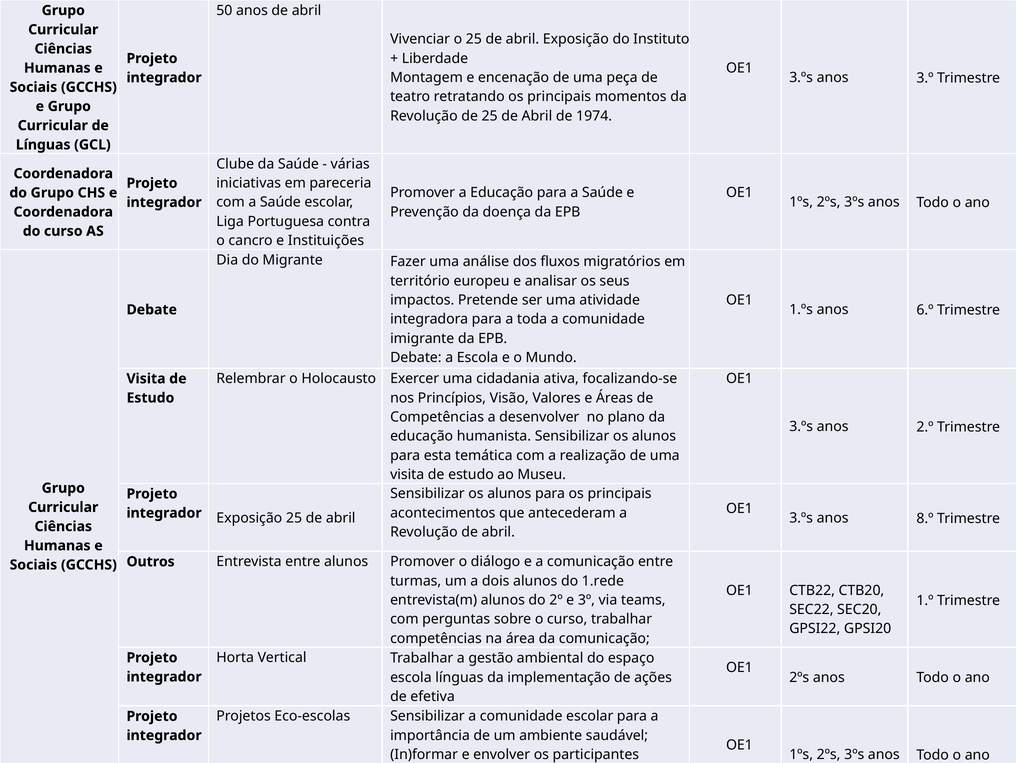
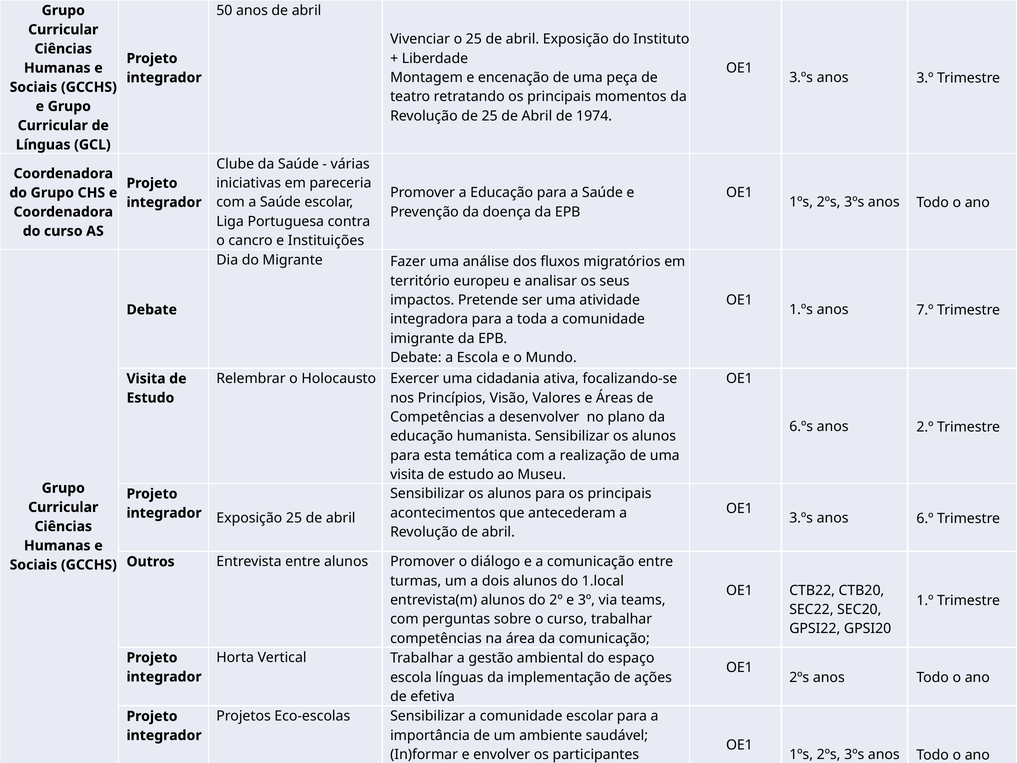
6.º: 6.º -> 7.º (925, 310)
3.ºs: 3.ºs -> 6.ºs (801, 427)
8.º: 8.º -> 6.º (925, 518)
1.rede: 1.rede -> 1.local (603, 581)
